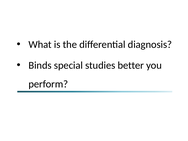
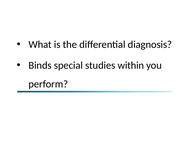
better: better -> within (131, 65)
